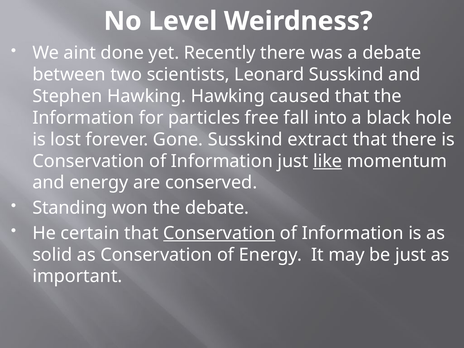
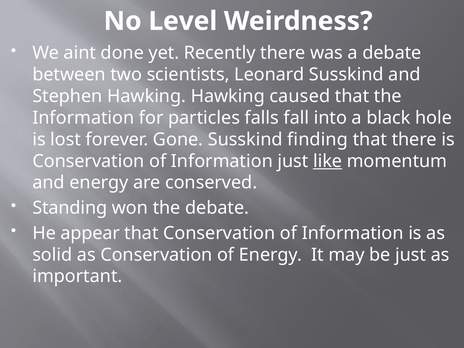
free: free -> falls (262, 118)
extract: extract -> finding (318, 139)
certain: certain -> appear (90, 233)
Conservation underline: present -> none (219, 233)
